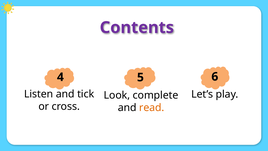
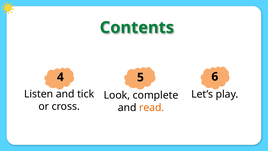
Contents colour: purple -> green (137, 27)
